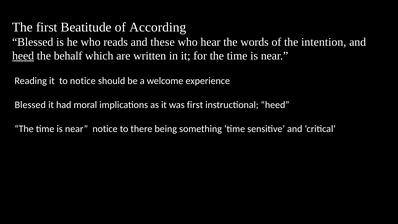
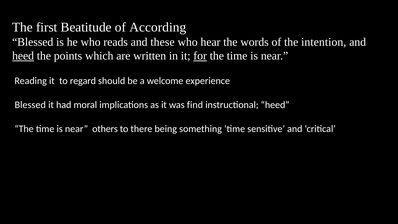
behalf: behalf -> points (68, 56)
for underline: none -> present (200, 56)
to notice: notice -> regard (83, 81)
was first: first -> find (195, 105)
near notice: notice -> others (105, 129)
